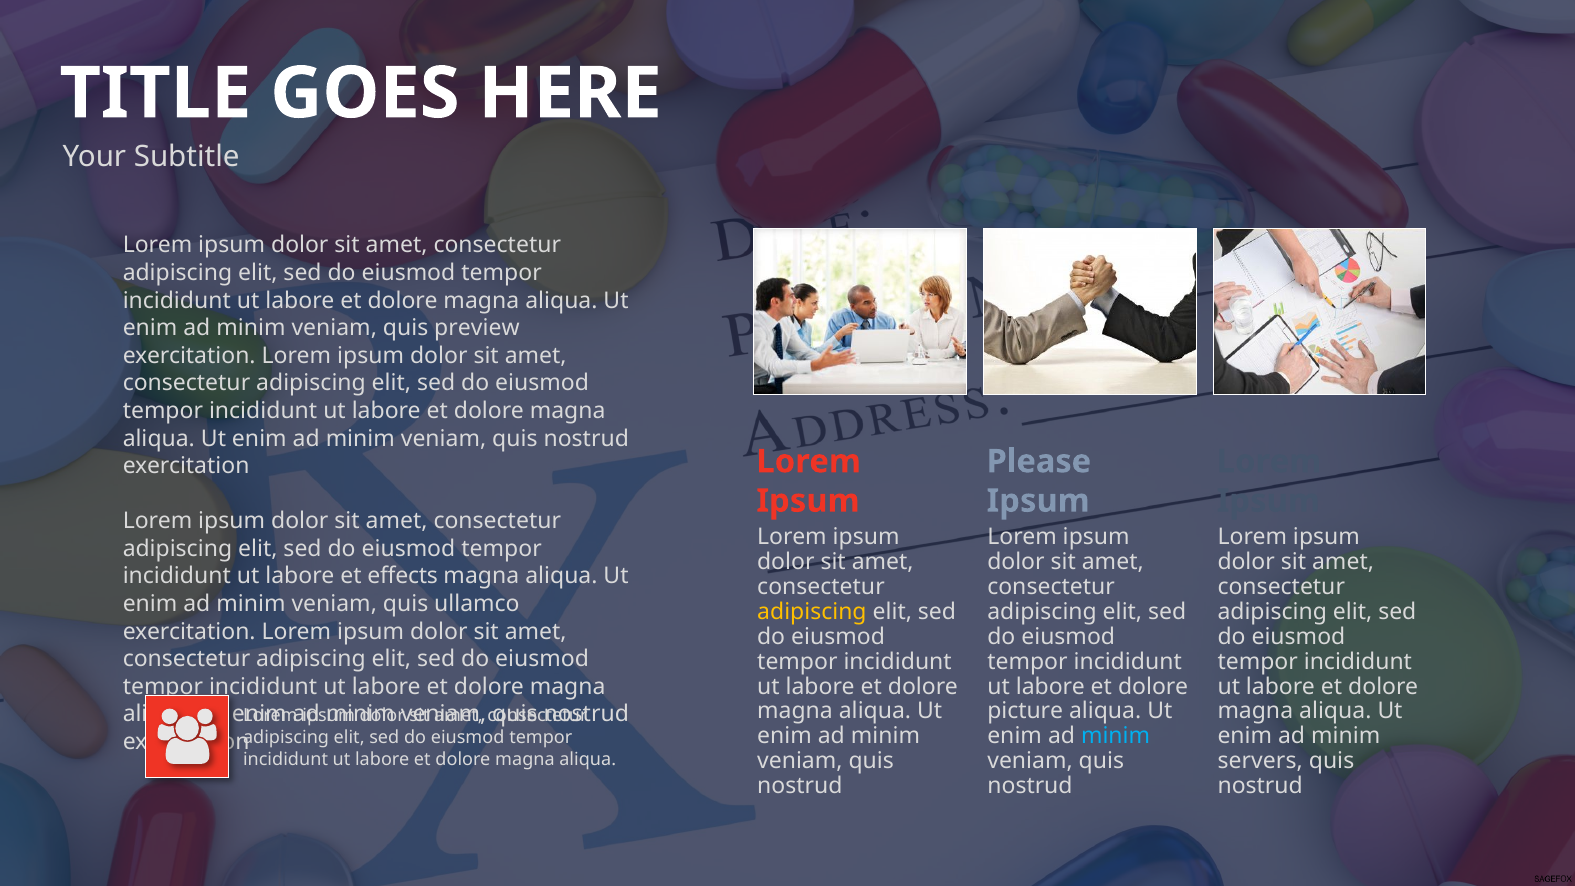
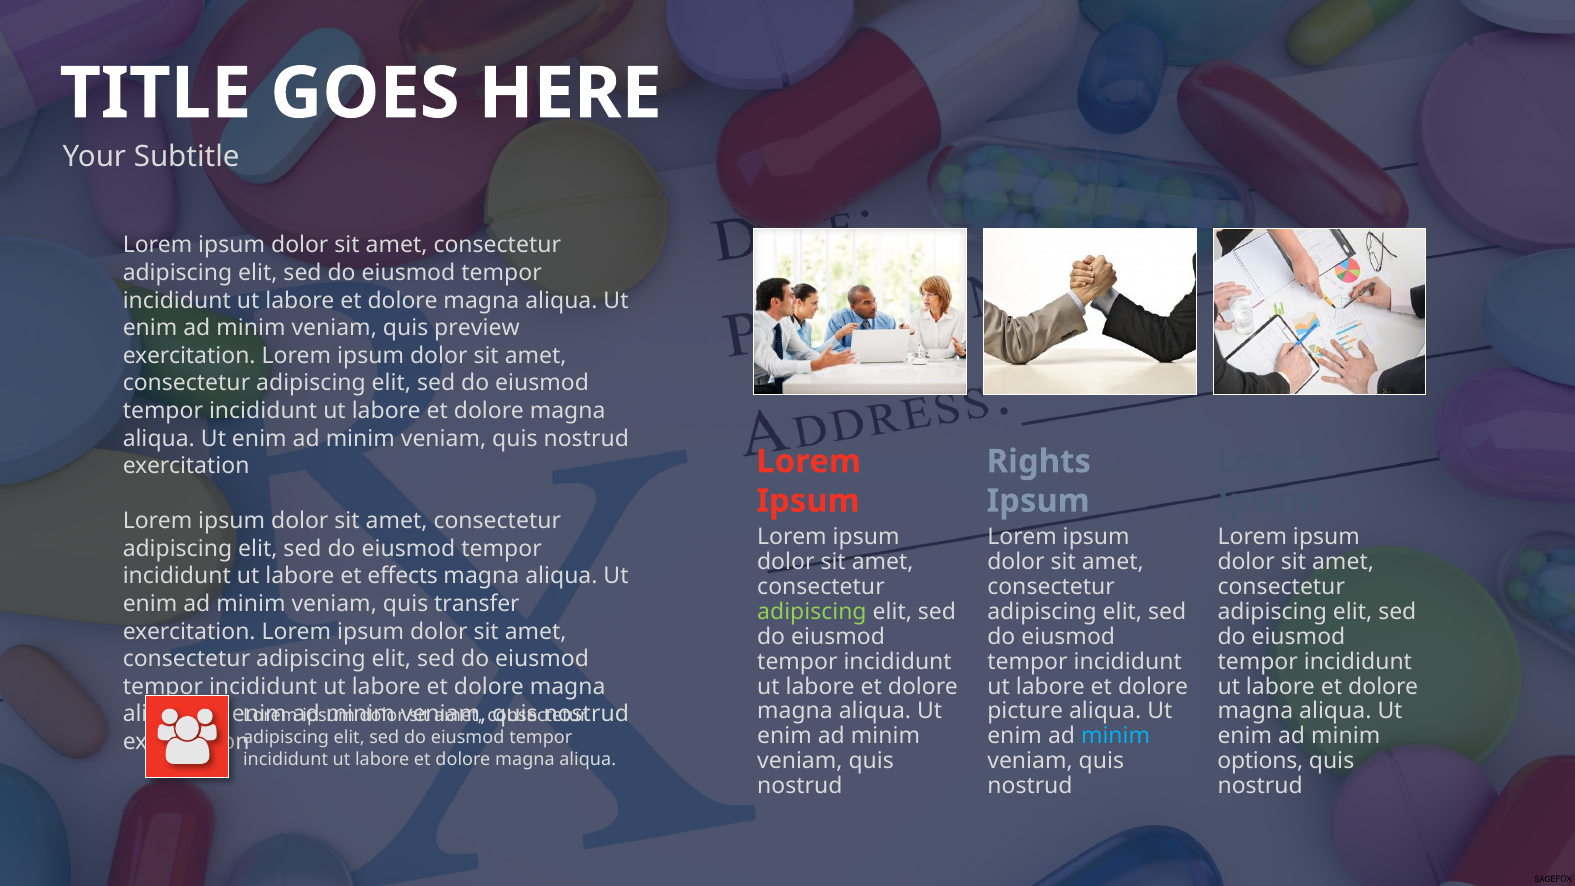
Please: Please -> Rights (1039, 461)
ullamco: ullamco -> transfer (477, 604)
adipiscing colour: yellow -> light green (812, 612)
servers: servers -> options (1260, 761)
